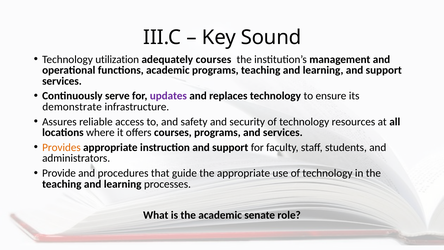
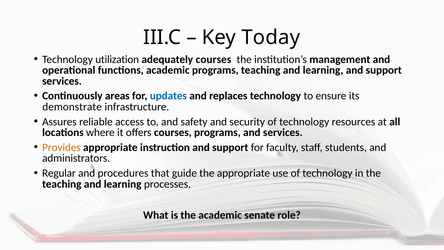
Sound: Sound -> Today (271, 37)
serve: serve -> areas (117, 96)
updates colour: purple -> blue (168, 96)
Provide: Provide -> Regular (59, 173)
